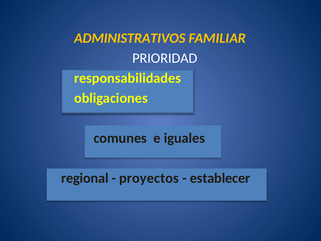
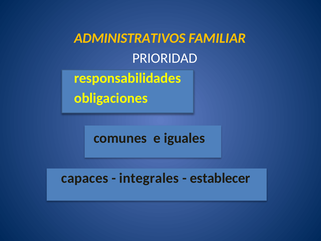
regional: regional -> capaces (85, 178)
proyectos: proyectos -> integrales (149, 178)
